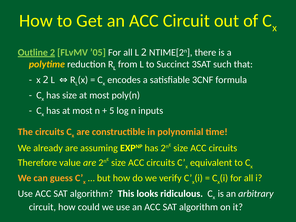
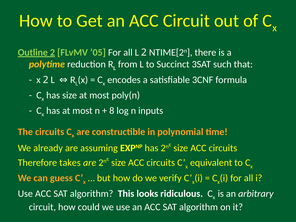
5: 5 -> 8 (112, 111)
value: value -> takes (70, 163)
